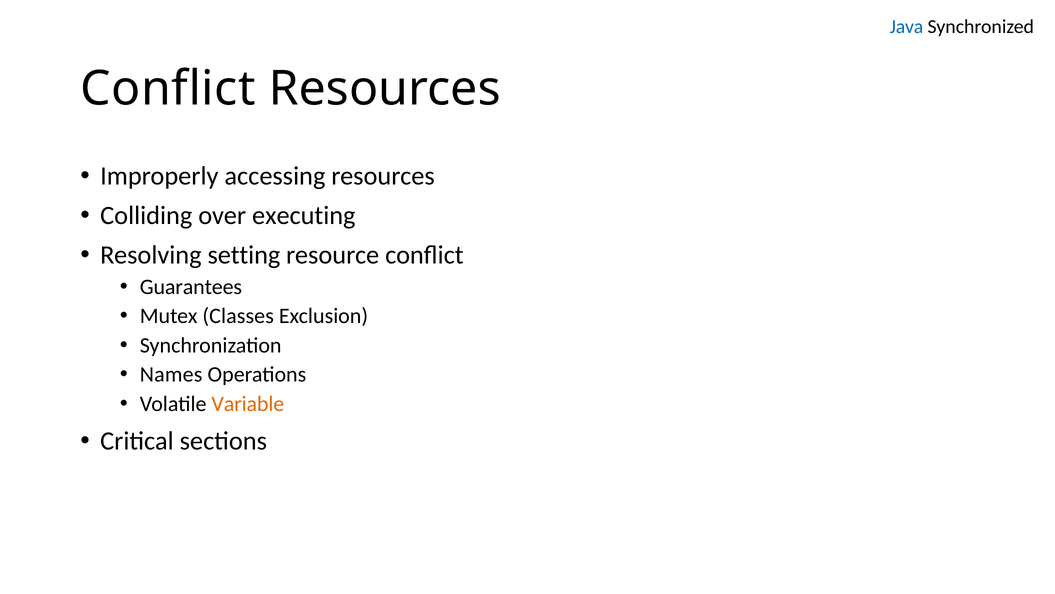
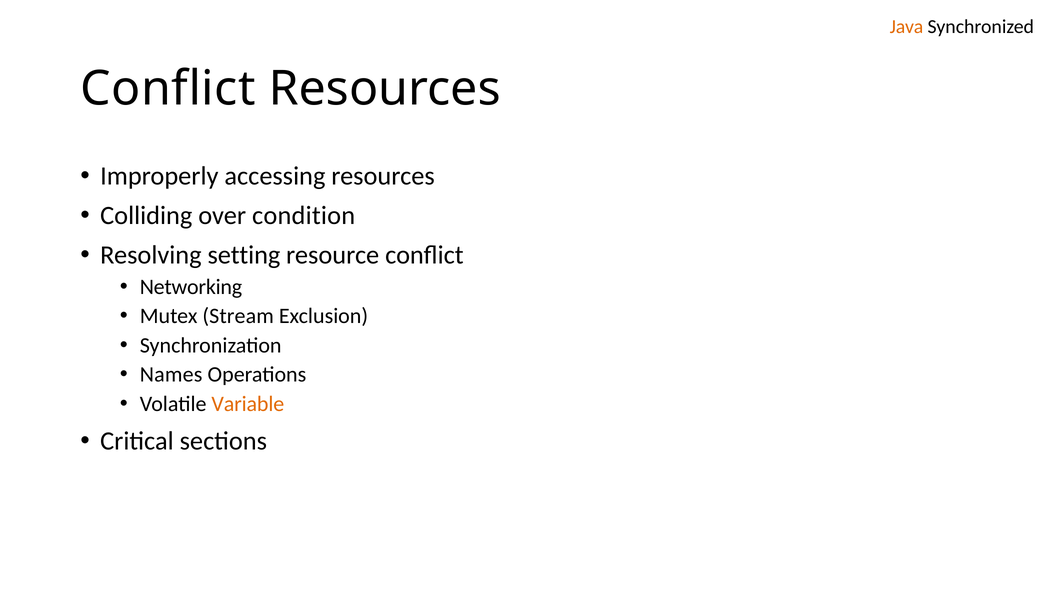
Java colour: blue -> orange (906, 27)
executing: executing -> condition (304, 215)
Guarantees: Guarantees -> Networking (191, 287)
Classes: Classes -> Stream (238, 316)
